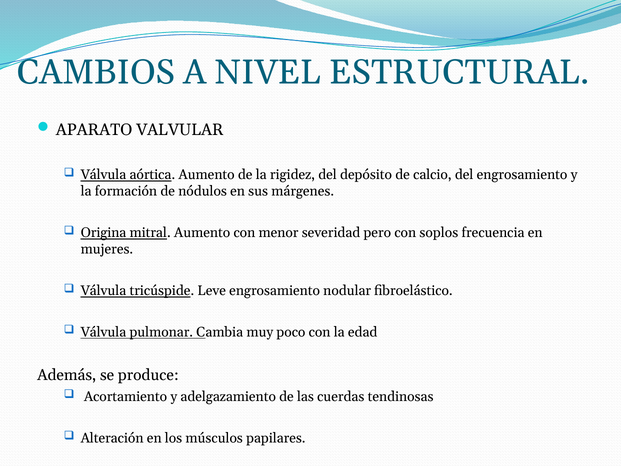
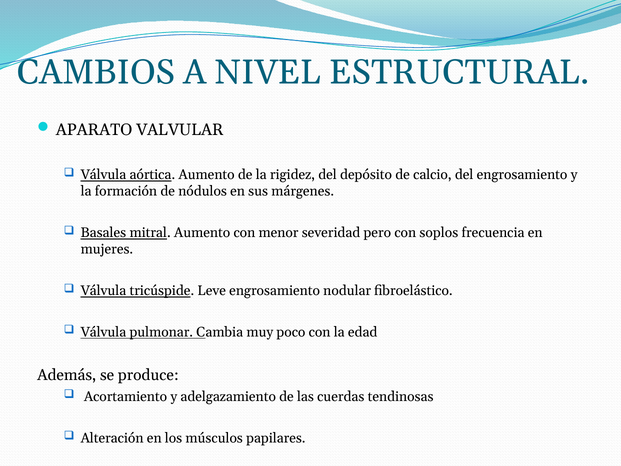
Origina: Origina -> Basales (103, 233)
